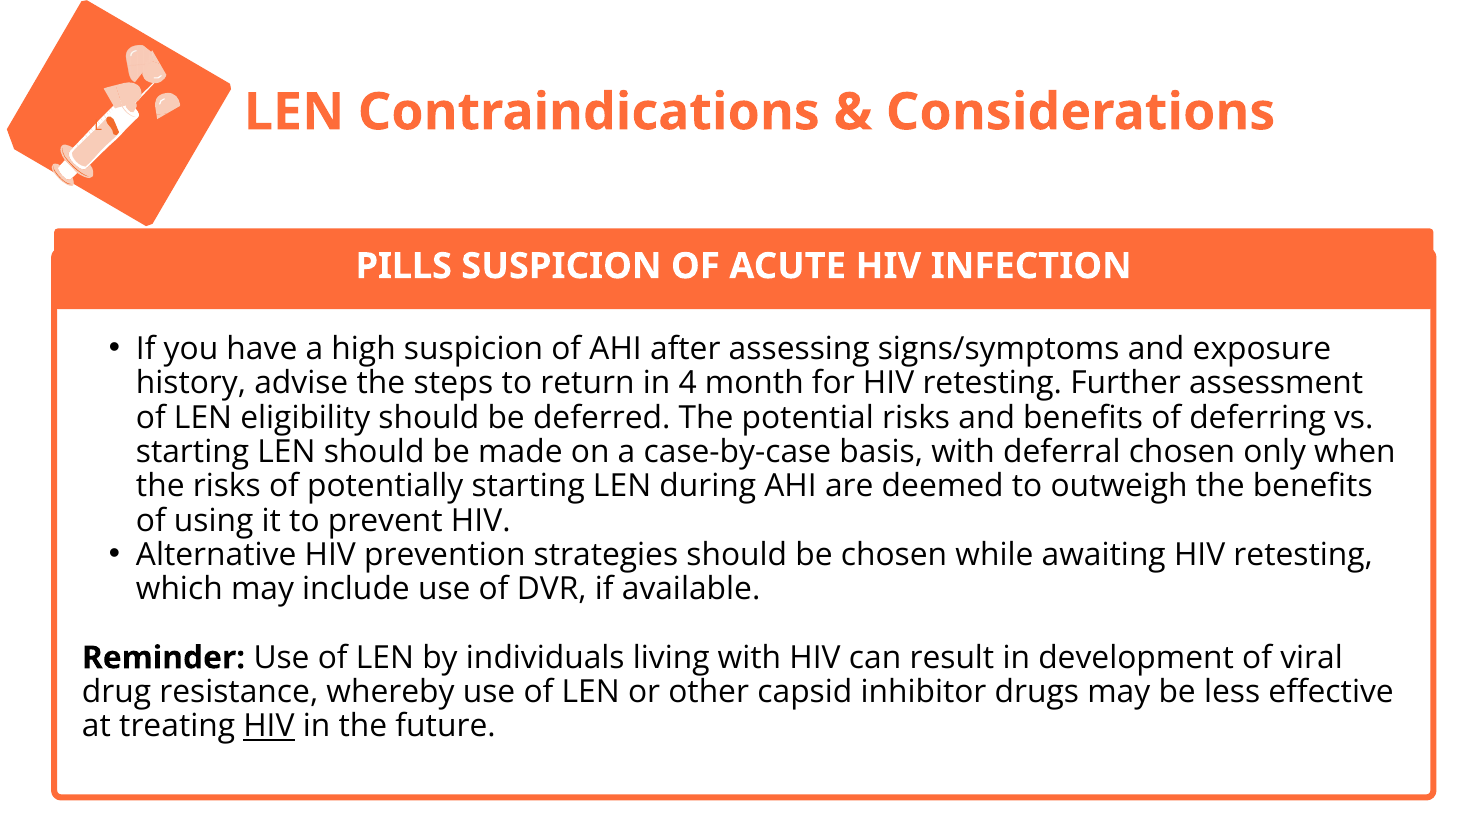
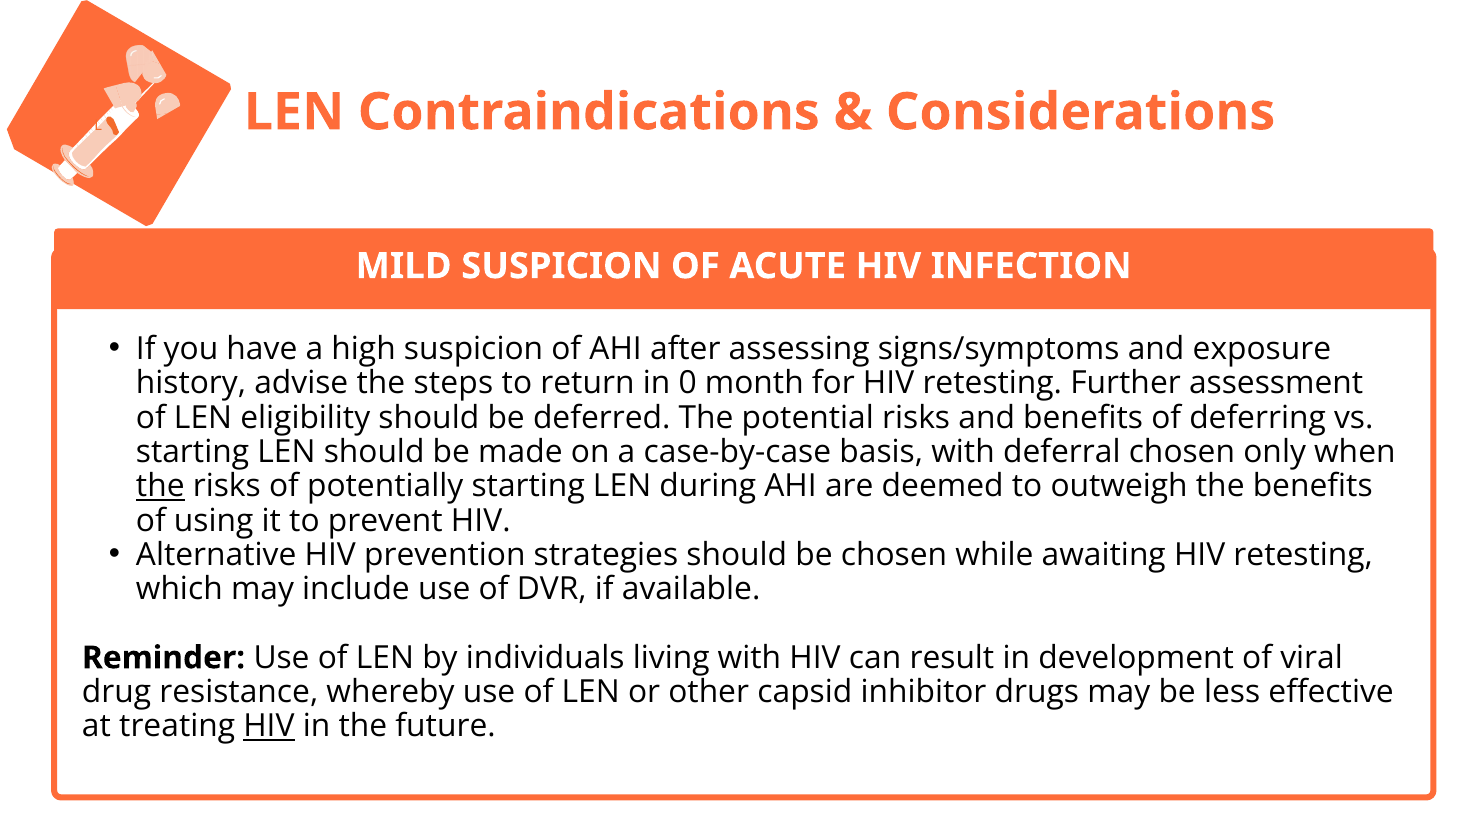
PILLS: PILLS -> MILD (404, 266)
4: 4 -> 0 (688, 383)
the underline: none -> present (160, 486)
